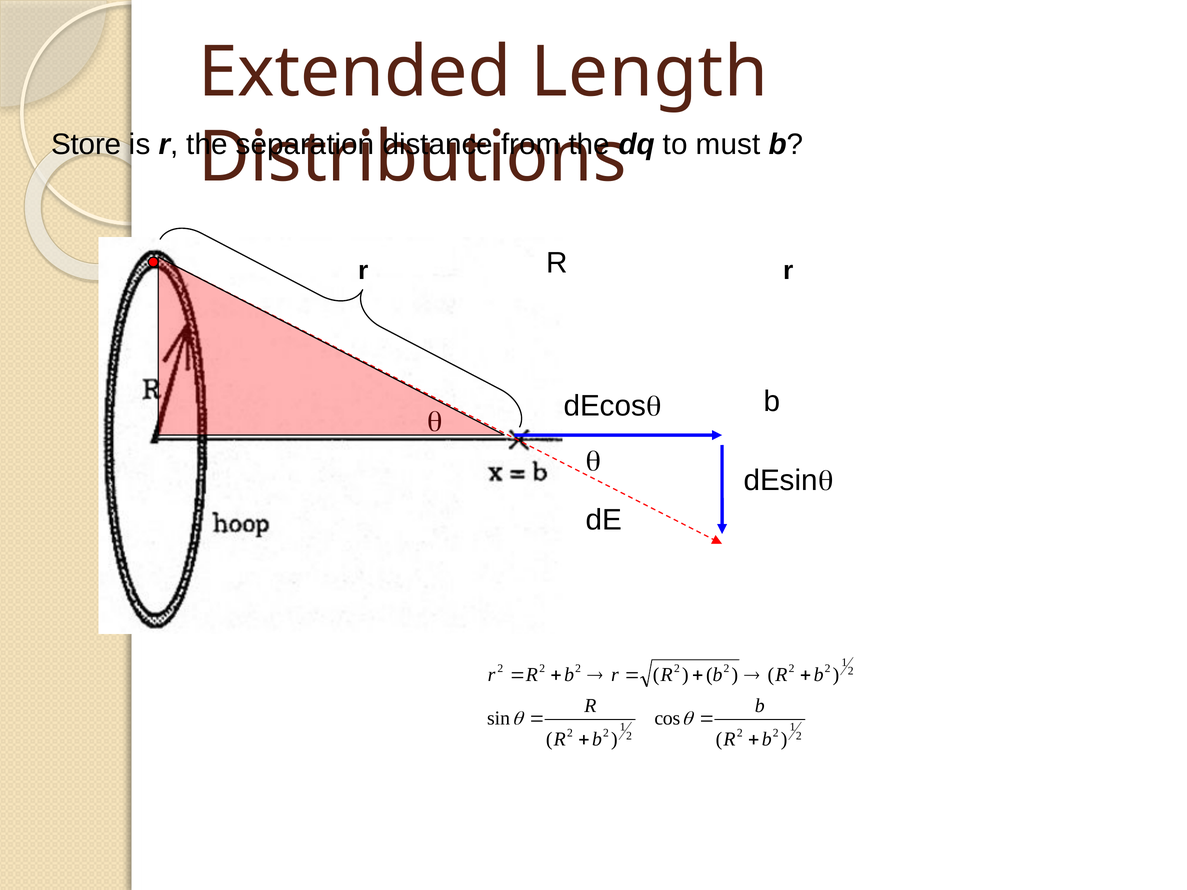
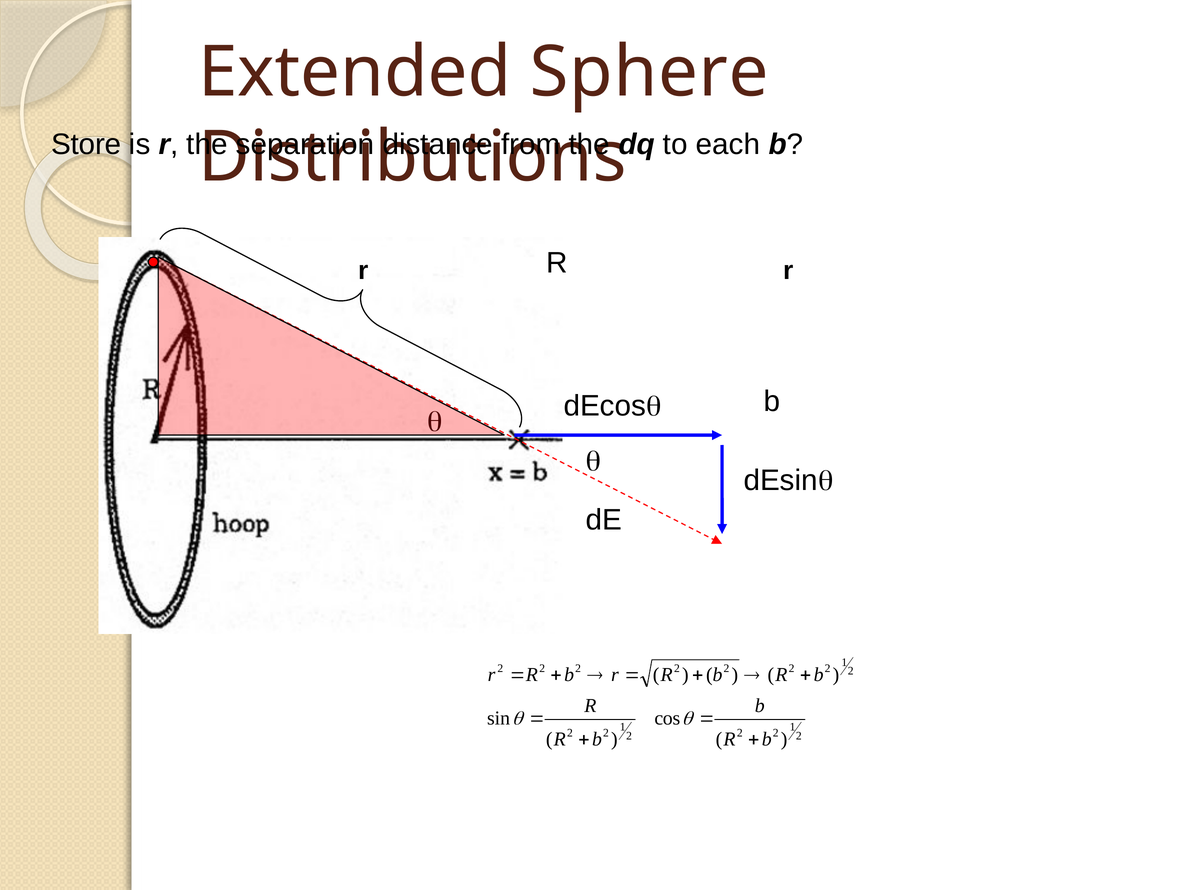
Length: Length -> Sphere (649, 72)
must: must -> each (728, 144)
